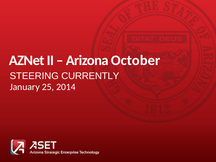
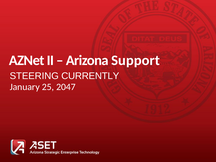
October: October -> Support (136, 60)
2014: 2014 -> 2047 (66, 87)
